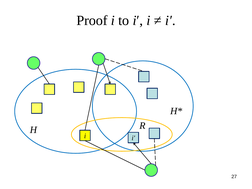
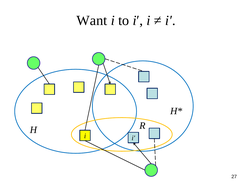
Proof: Proof -> Want (92, 21)
